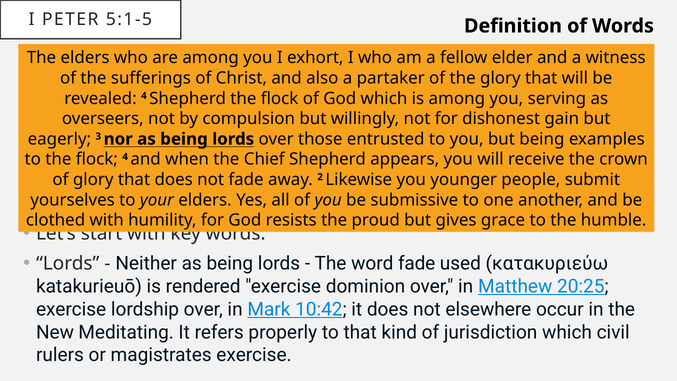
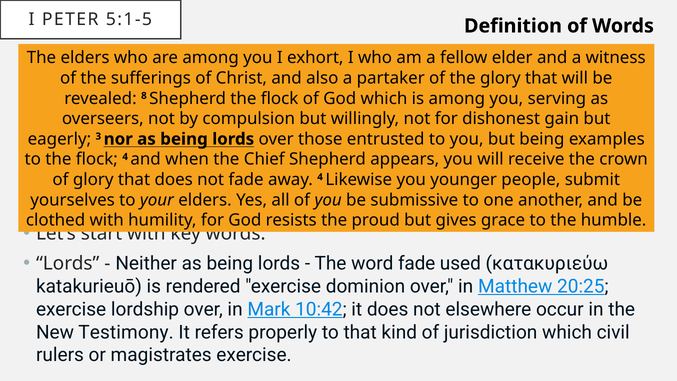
revealed 4: 4 -> 8 (144, 96)
away 2: 2 -> 4 (320, 177)
Meditating: Meditating -> Testimony (126, 332)
